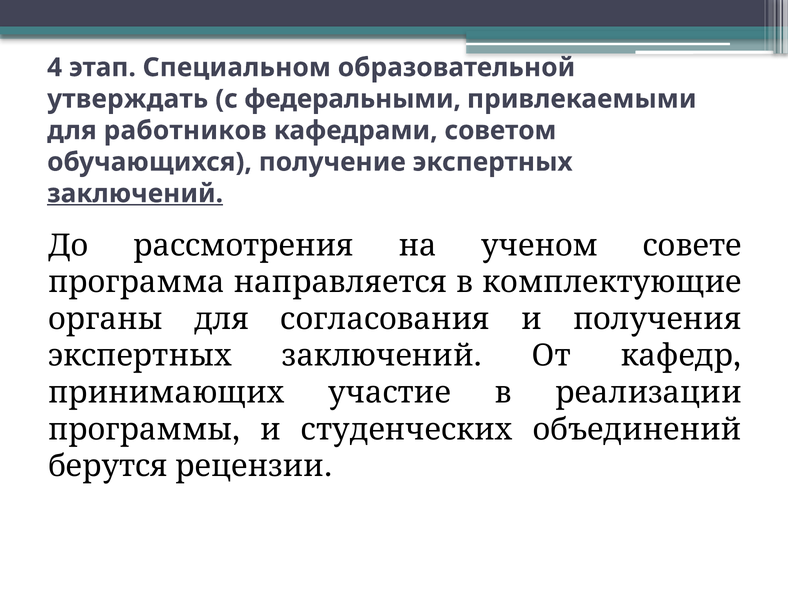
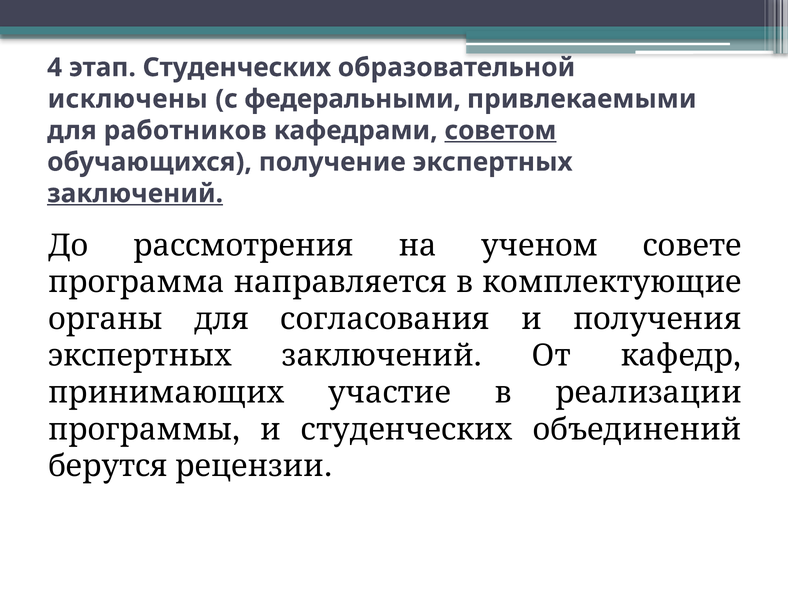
этап Специальном: Специальном -> Студенческих (237, 67)
утверждать: утверждать -> исключены (128, 99)
советом underline: none -> present (500, 131)
